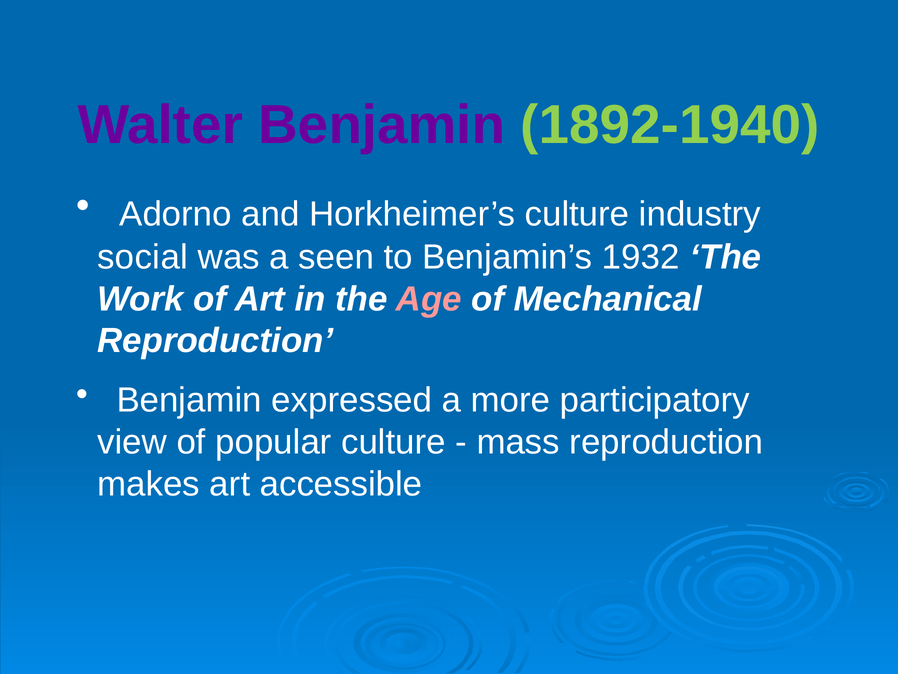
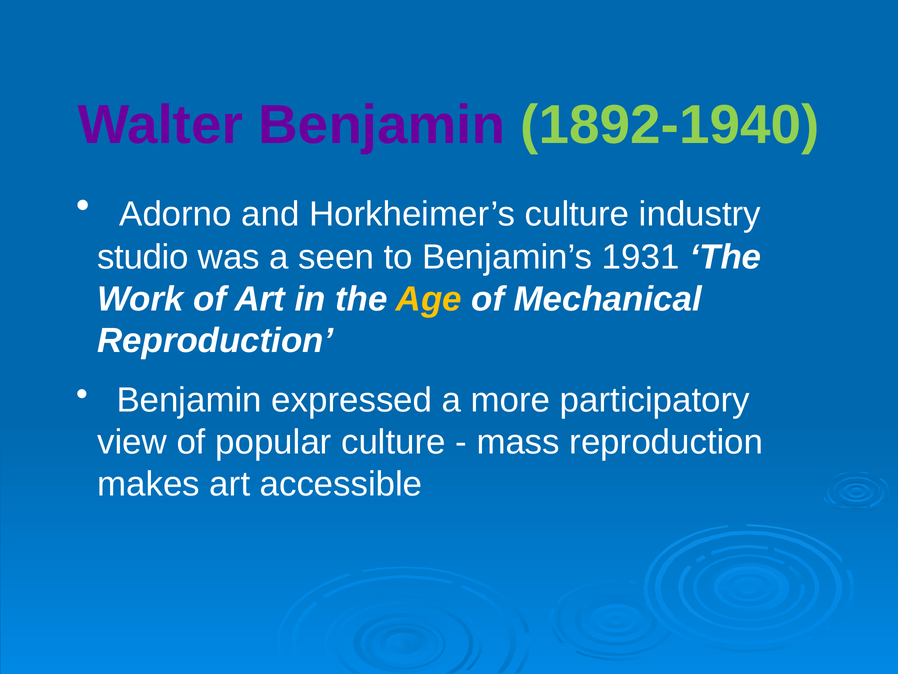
social: social -> studio (143, 257)
1932: 1932 -> 1931 (641, 257)
Age colour: pink -> yellow (429, 299)
